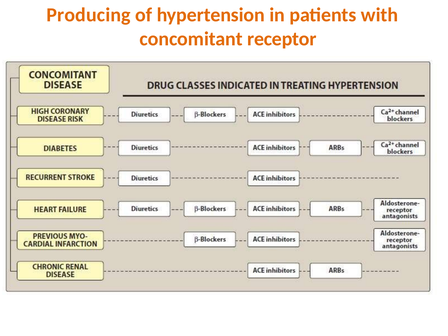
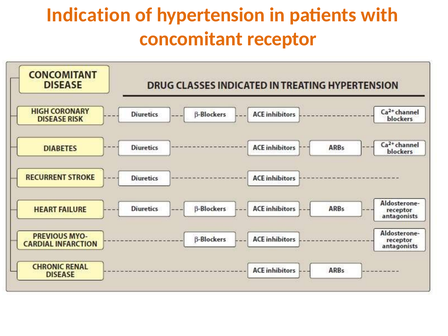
Producing: Producing -> Indication (89, 15)
